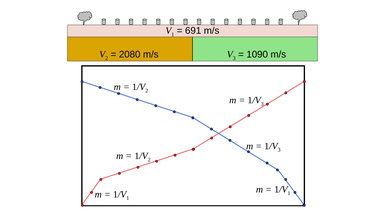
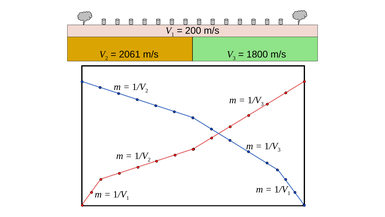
691: 691 -> 200 (193, 31)
2080: 2080 -> 2061 (130, 54)
1090: 1090 -> 1800 (257, 54)
